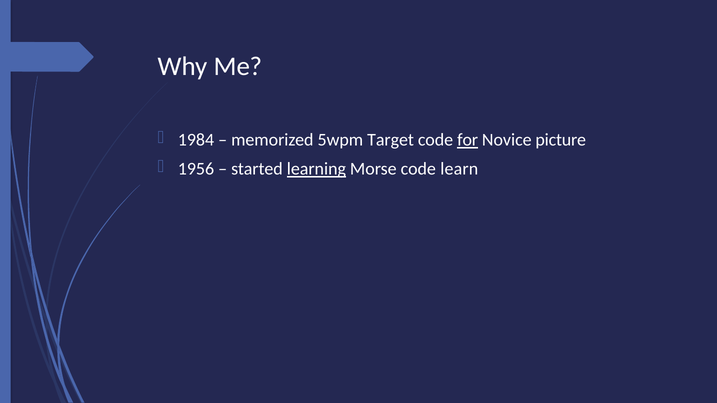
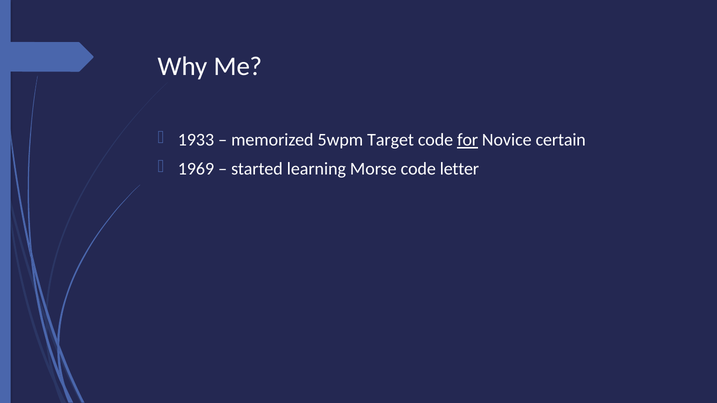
1984: 1984 -> 1933 (196, 140)
picture: picture -> certain (561, 140)
1956: 1956 -> 1969 (196, 169)
learning underline: present -> none (316, 169)
learn: learn -> letter (459, 169)
